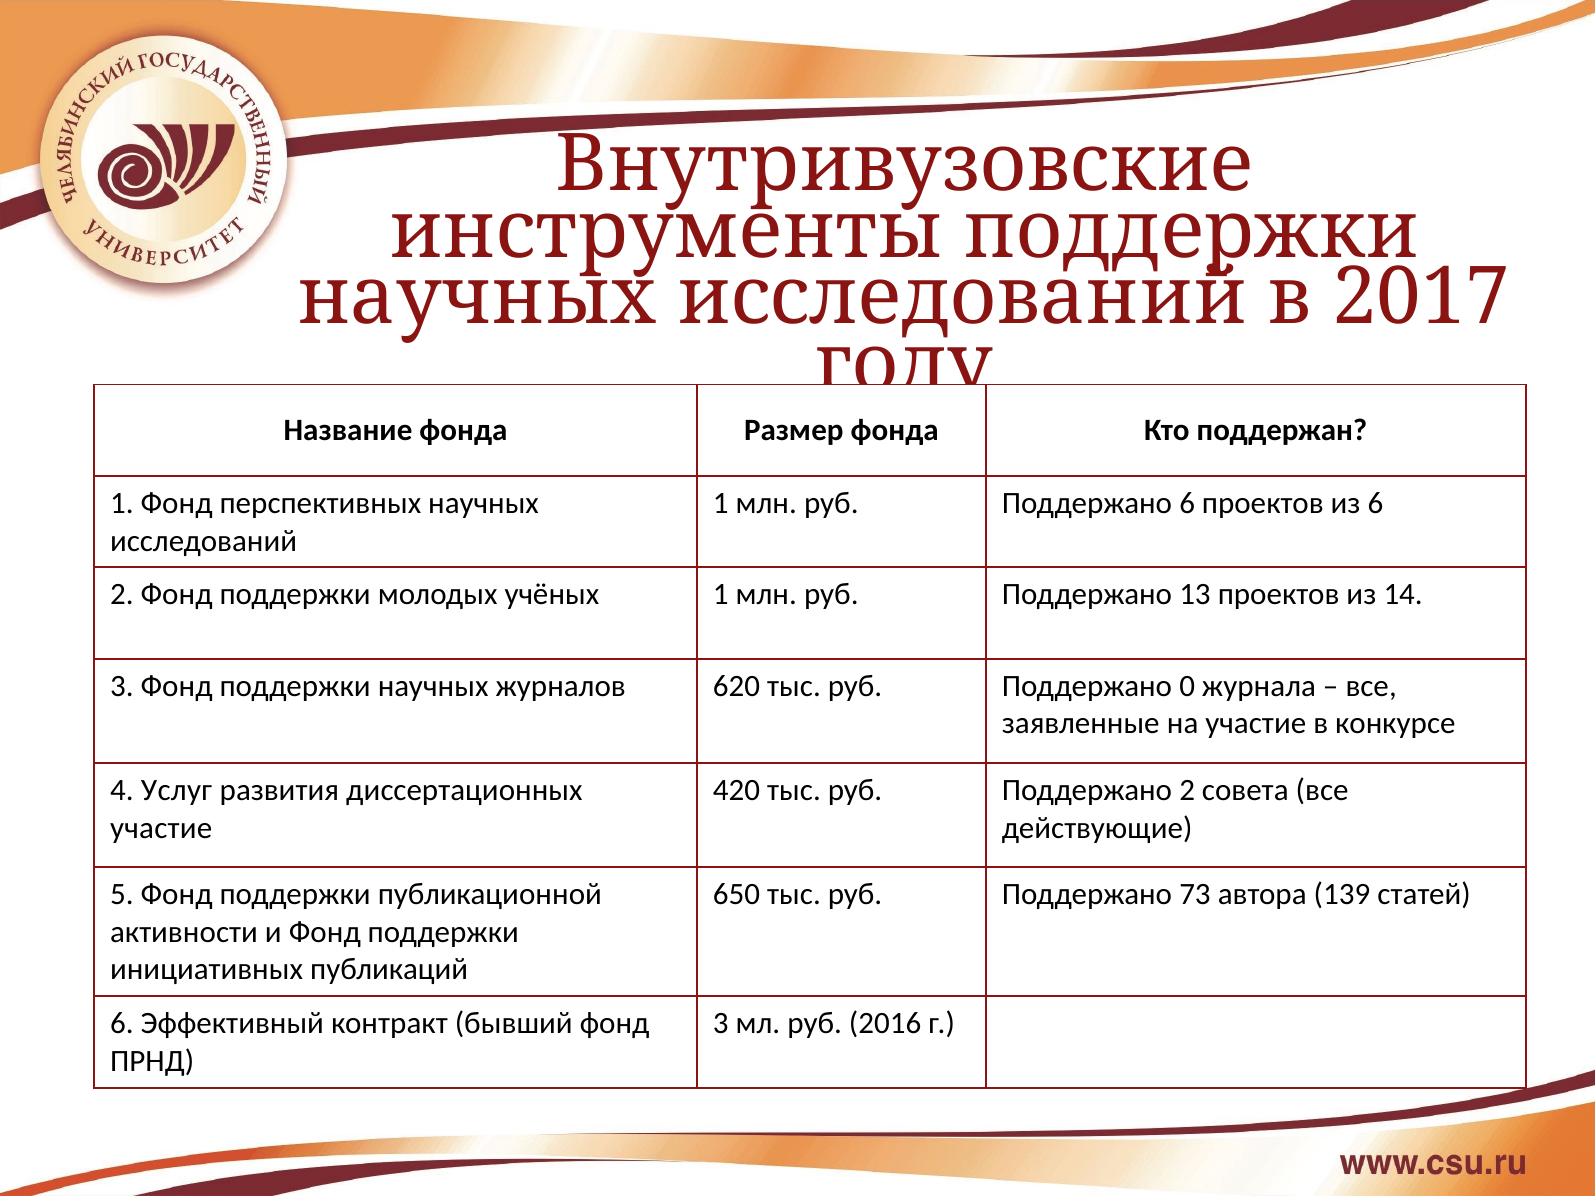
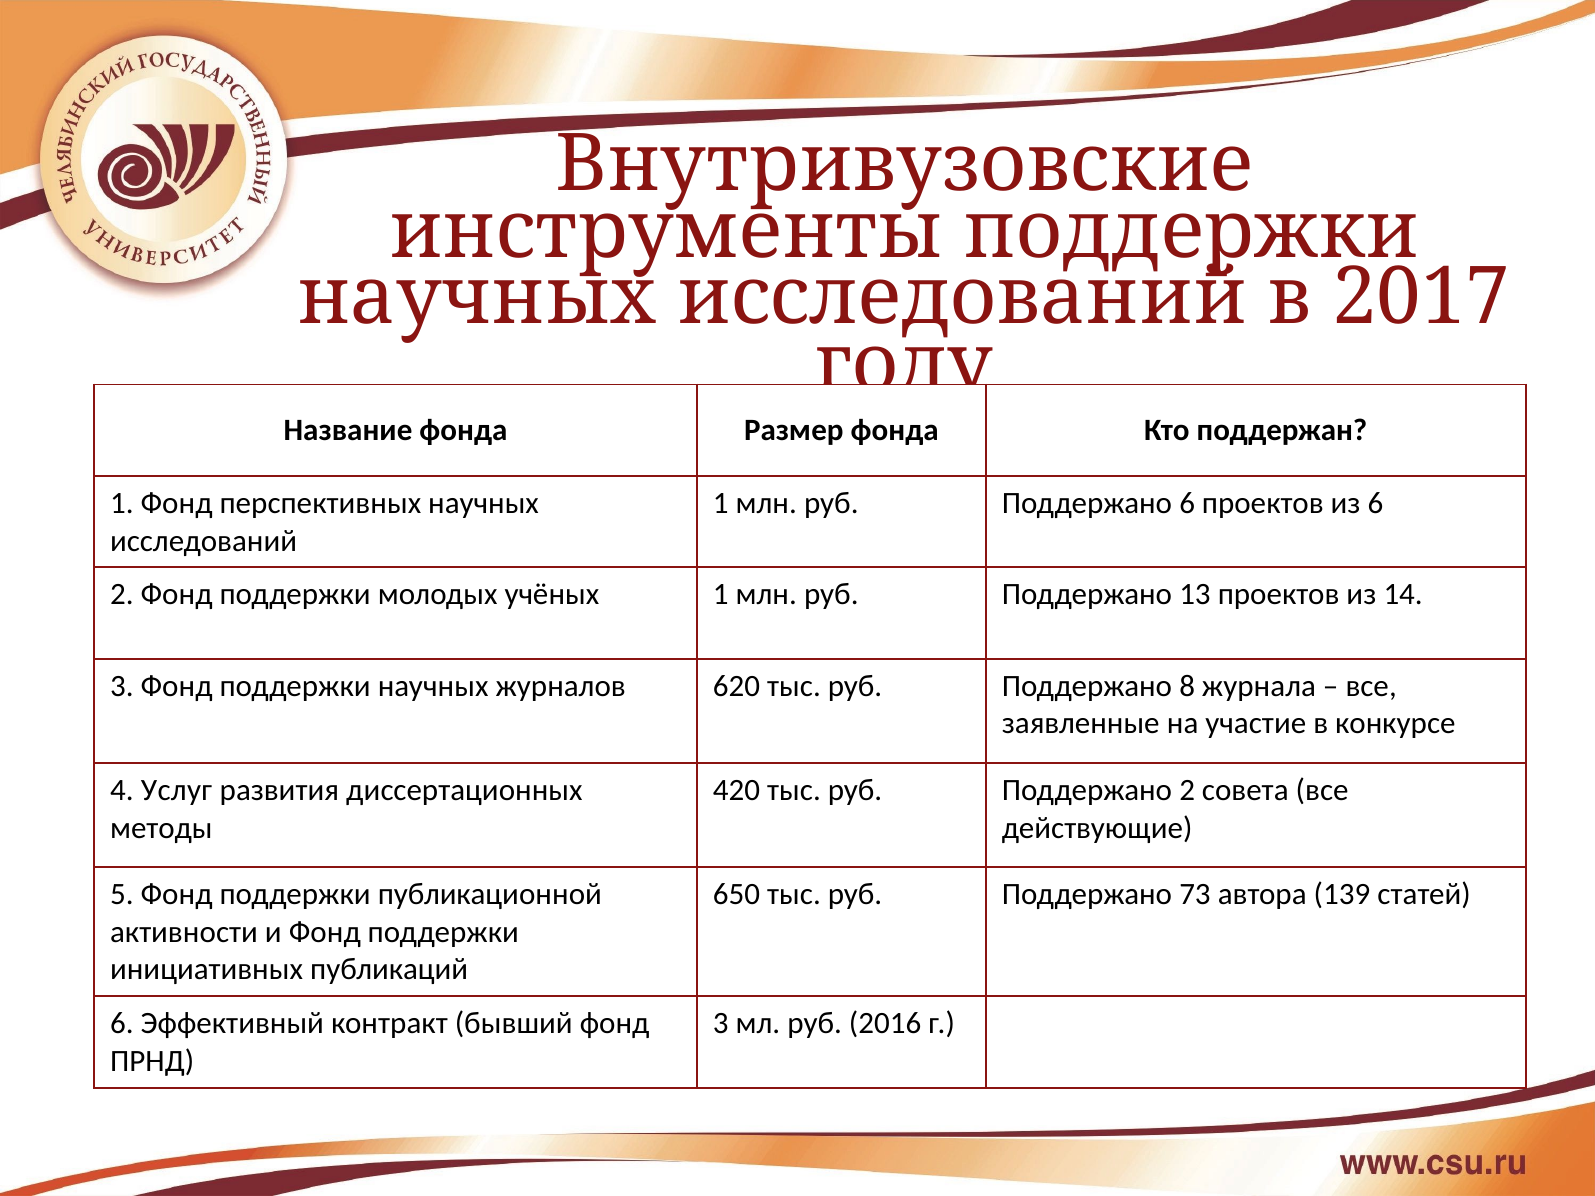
Поддержано 0: 0 -> 8 (1187, 686)
участие: участие -> методы (161, 828)
